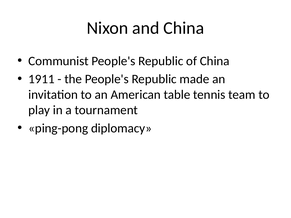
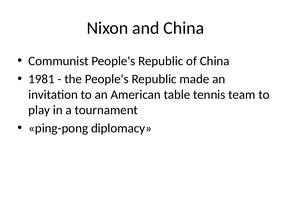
1911: 1911 -> 1981 (41, 79)
